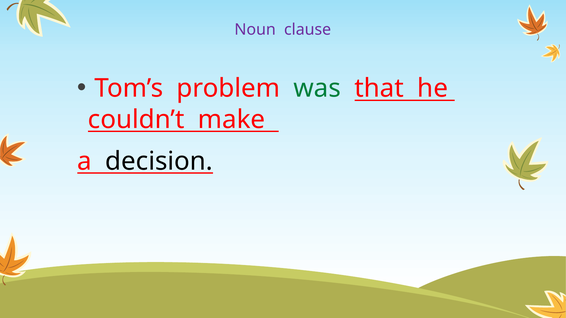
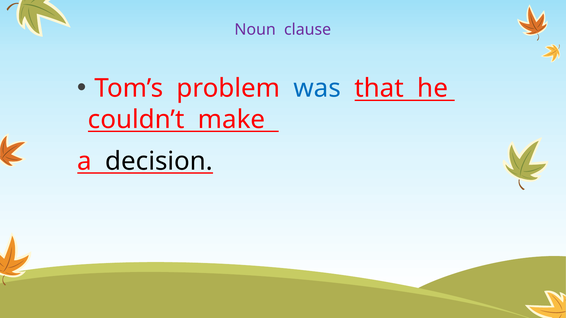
was colour: green -> blue (317, 89)
